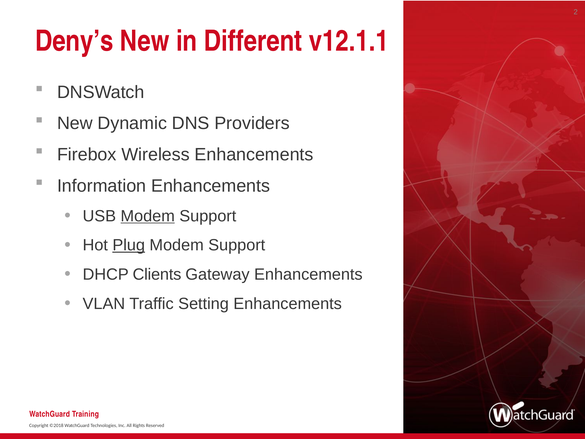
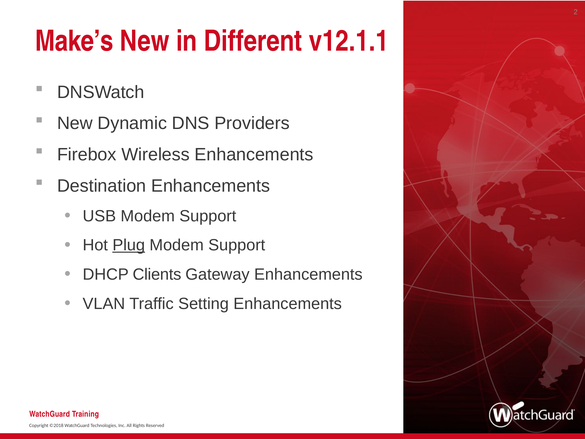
Deny’s: Deny’s -> Make’s (74, 41)
Information: Information -> Destination (102, 186)
Modem underline: present -> none (148, 216)
